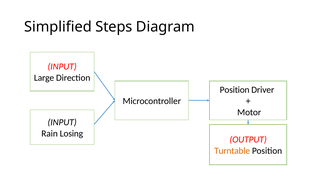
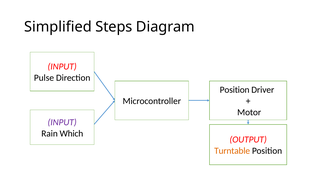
Large: Large -> Pulse (44, 78)
INPUT colour: black -> purple (62, 122)
Losing: Losing -> Which (71, 133)
